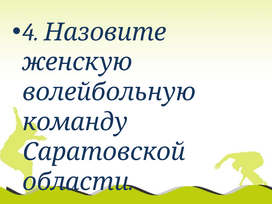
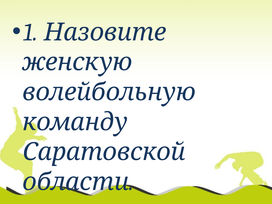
4: 4 -> 1 (30, 32)
